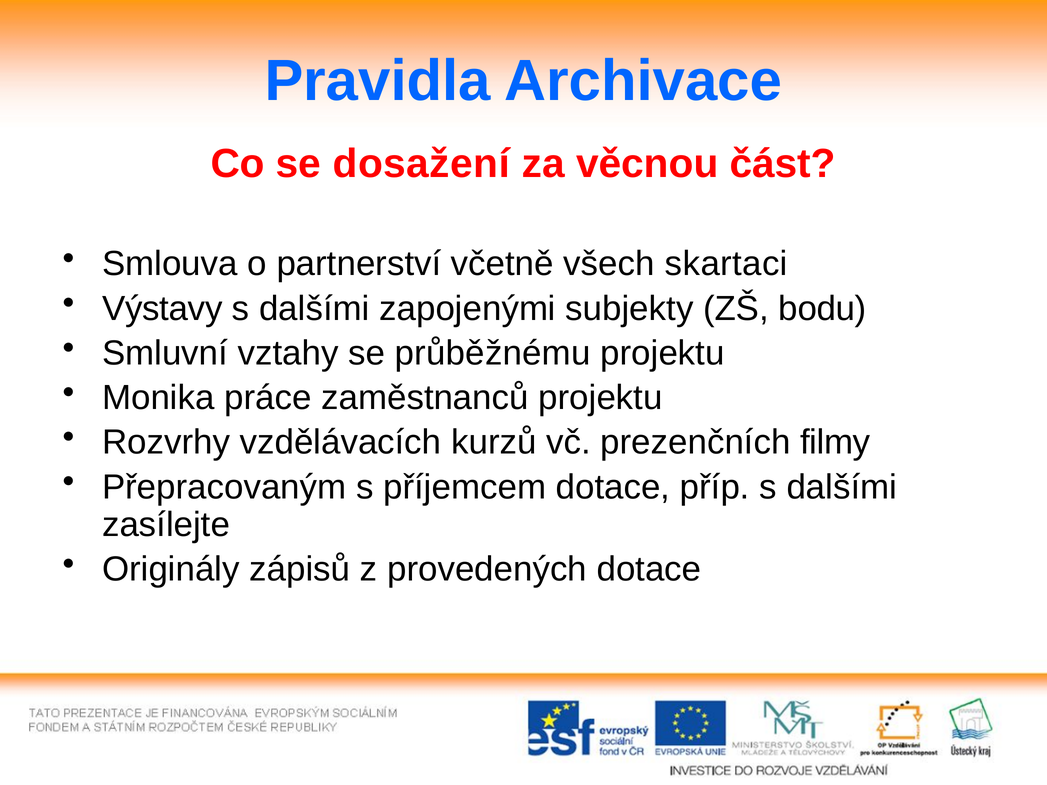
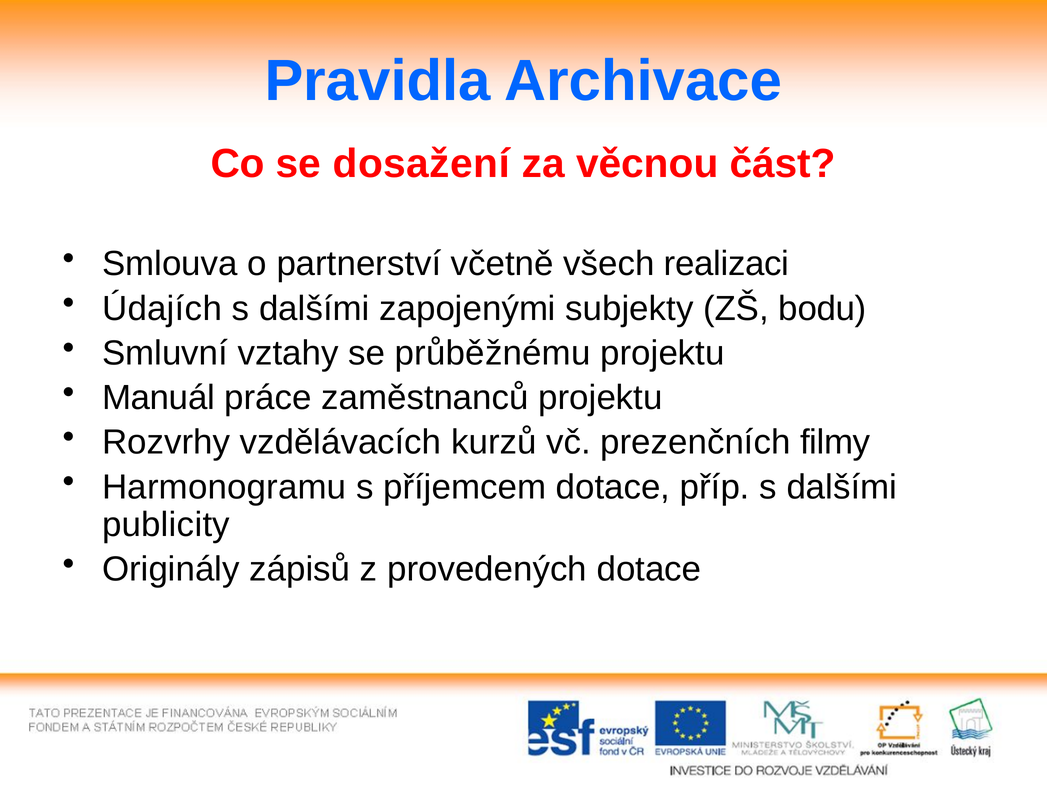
skartaci: skartaci -> realizaci (727, 264)
Výstavy: Výstavy -> Údajích (162, 309)
Monika: Monika -> Manuál (158, 398)
Přepracovaným: Přepracovaným -> Harmonogramu (224, 487)
zasílejte: zasílejte -> publicity (166, 525)
